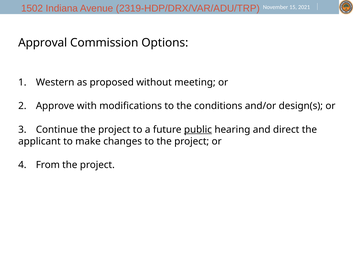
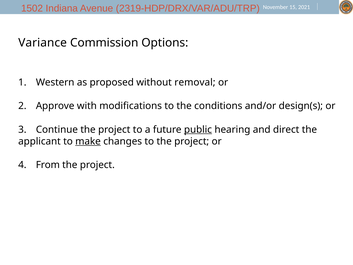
Approval: Approval -> Variance (43, 43)
meeting: meeting -> removal (195, 82)
make underline: none -> present (88, 141)
